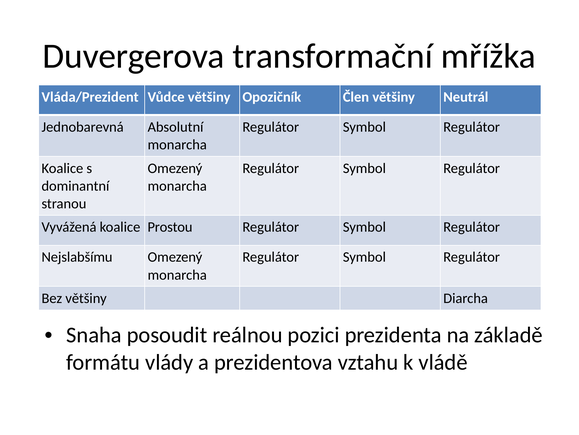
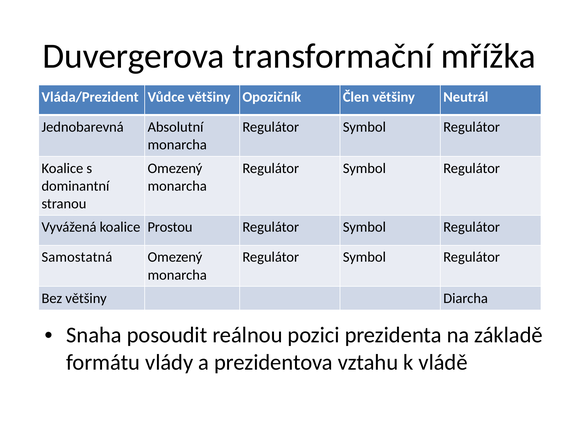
Nejslabšímu: Nejslabšímu -> Samostatná (77, 257)
